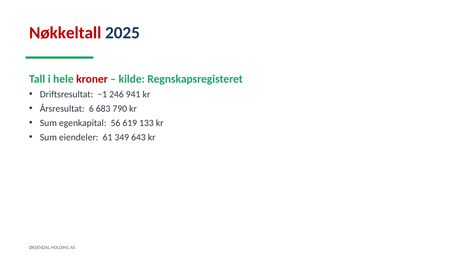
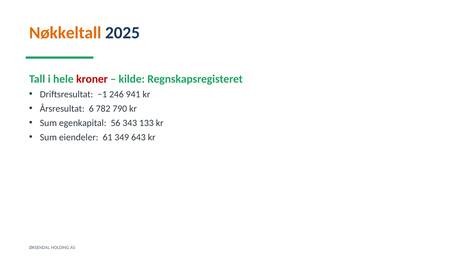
Nøkkeltall colour: red -> orange (65, 33)
683: 683 -> 782 (103, 108)
619: 619 -> 343 (130, 123)
